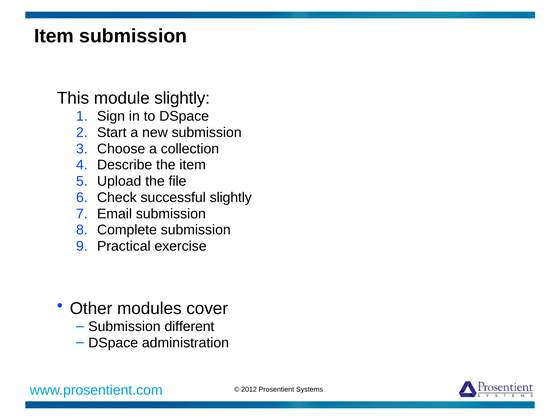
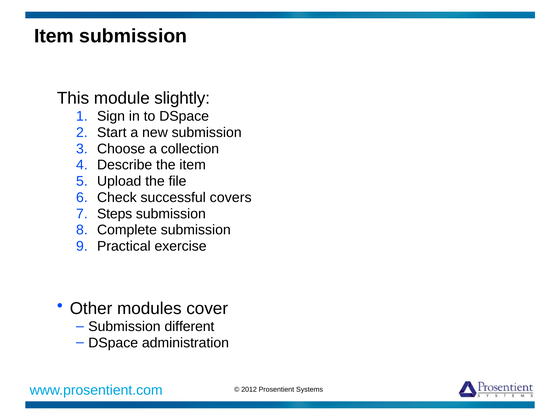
successful slightly: slightly -> covers (231, 198)
Email: Email -> Steps (115, 214)
